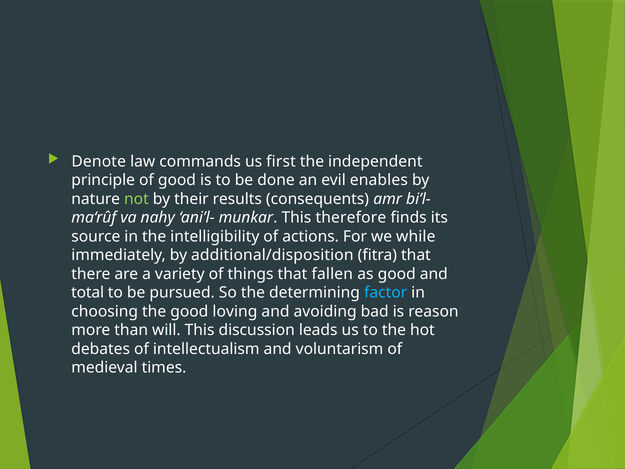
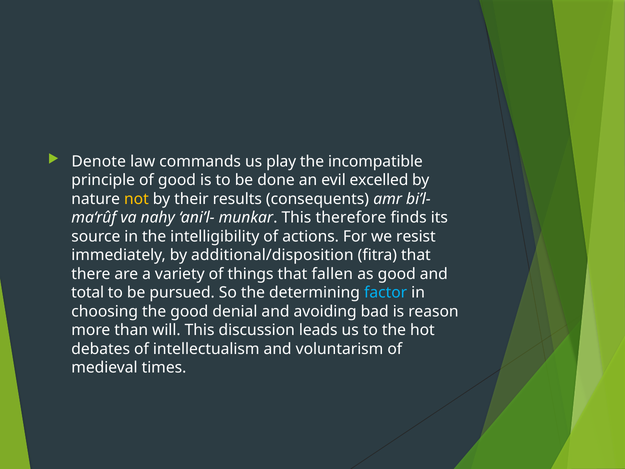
first: first -> play (281, 161)
independent: independent -> incompatible (375, 161)
enables: enables -> excelled (379, 180)
not colour: light green -> yellow (136, 199)
while: while -> resist (416, 236)
loving: loving -> denial (235, 311)
